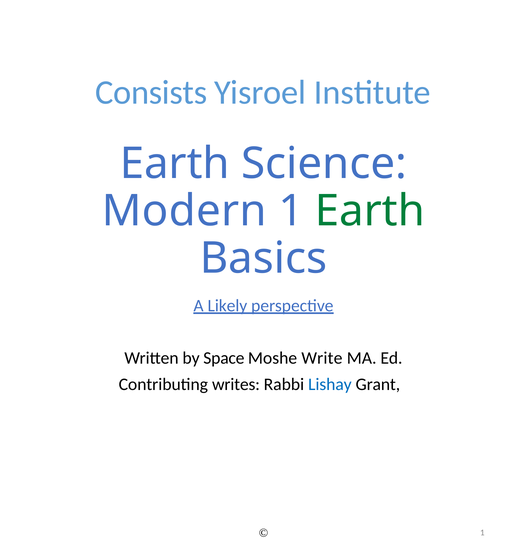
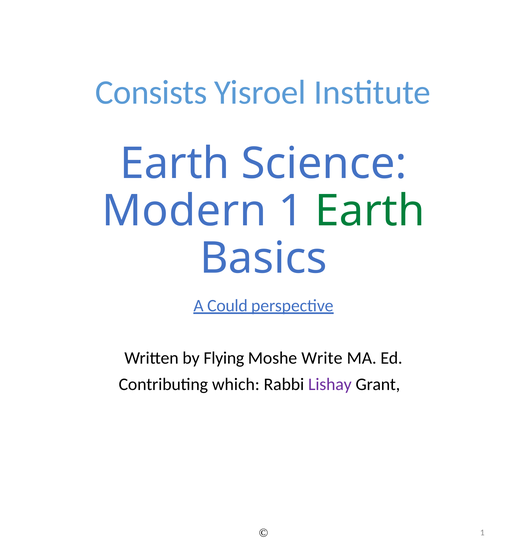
Likely: Likely -> Could (227, 306)
Space: Space -> Flying (224, 358)
writes: writes -> which (236, 384)
Lishay colour: blue -> purple (330, 384)
